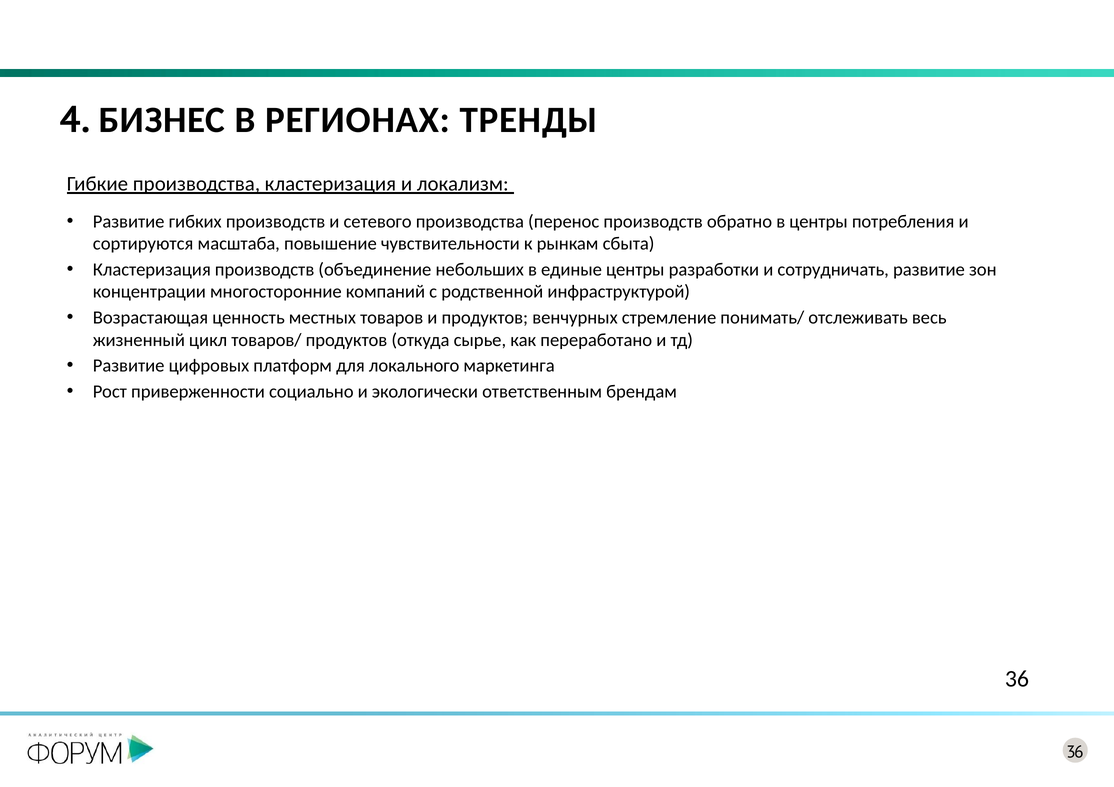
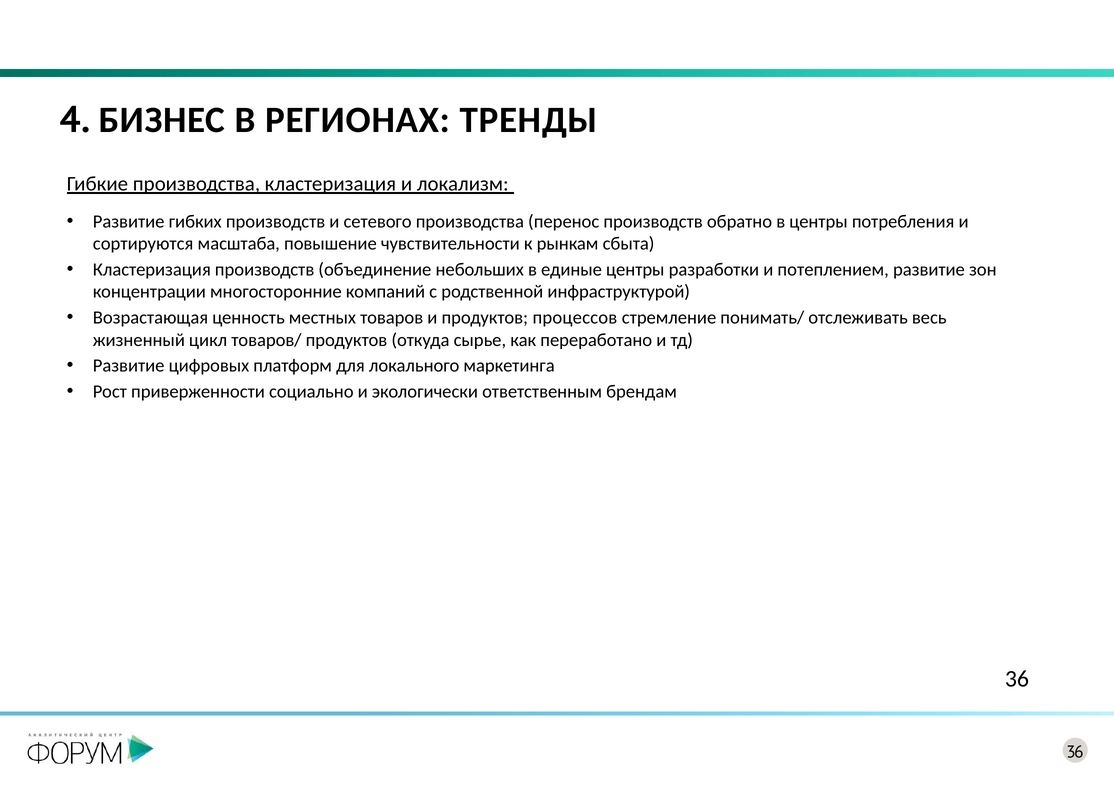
сотрудничать: сотрудничать -> потеплением (833, 270)
венчурных: венчурных -> процессов (575, 318)
